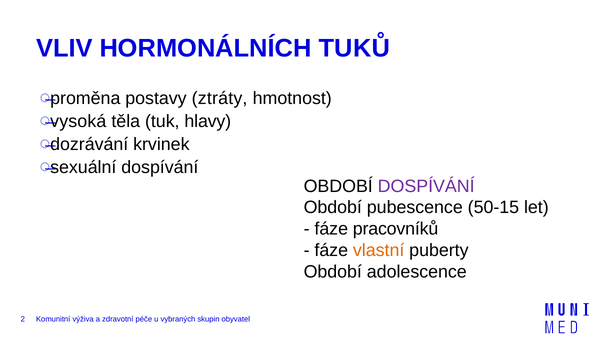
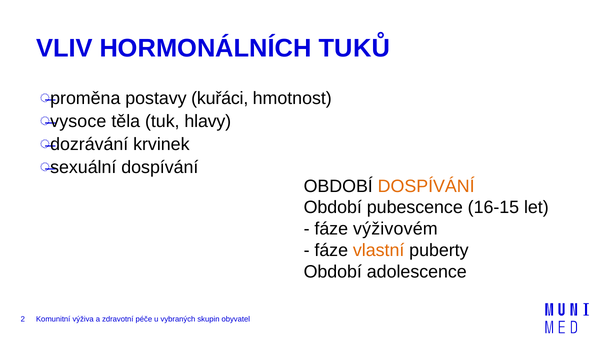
ztráty: ztráty -> kuřáci (220, 98)
vysoká: vysoká -> vysoce (78, 121)
DOSPÍVÁNÍ colour: purple -> orange (426, 186)
50-15: 50-15 -> 16-15 (493, 207)
pracovníků: pracovníků -> výživovém (395, 229)
